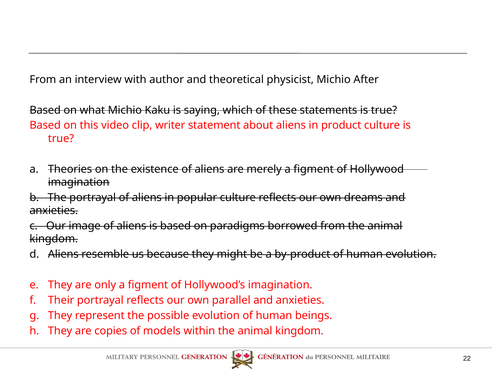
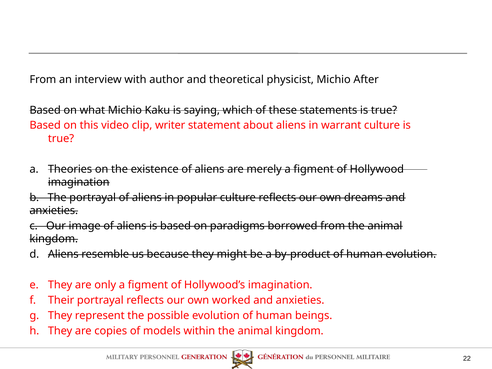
product: product -> warrant (341, 125)
parallel: parallel -> worked (231, 300)
